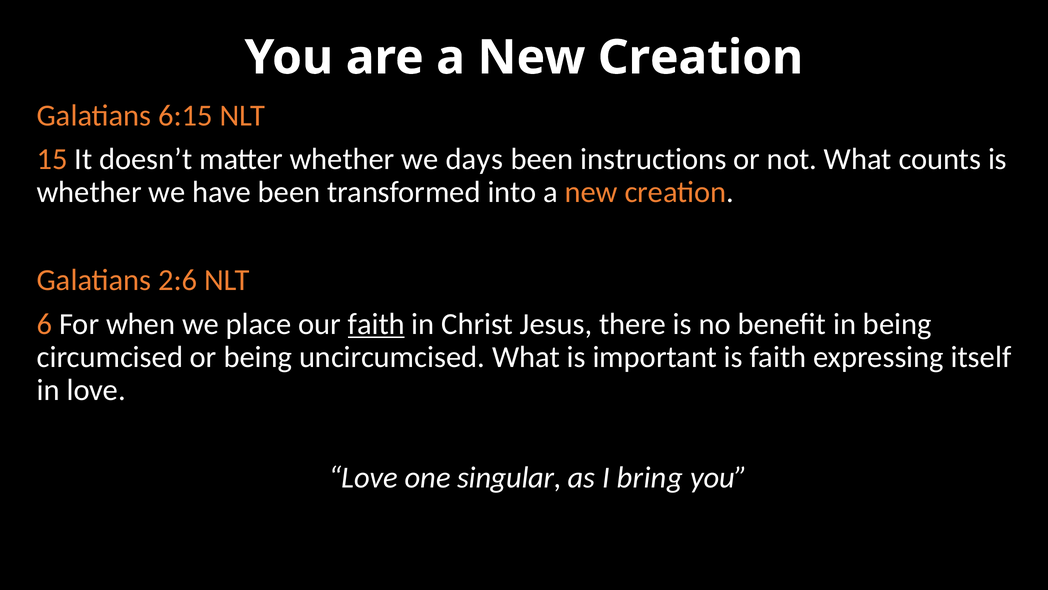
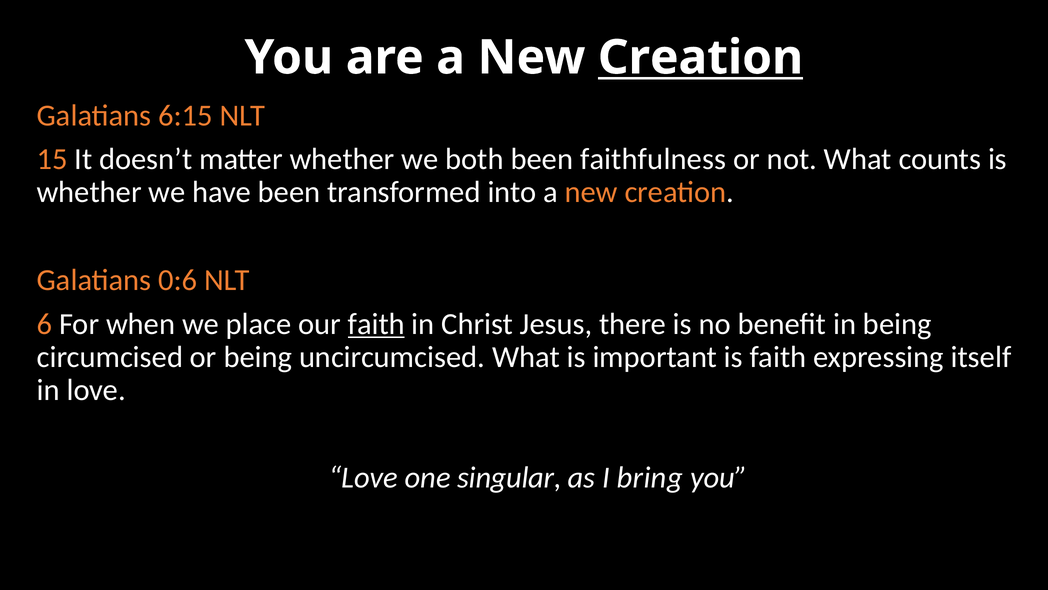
Creation underline: none -> present (701, 58)
days: days -> both (474, 159)
instructions: instructions -> faithfulness (653, 159)
2:6: 2:6 -> 0:6 (178, 280)
